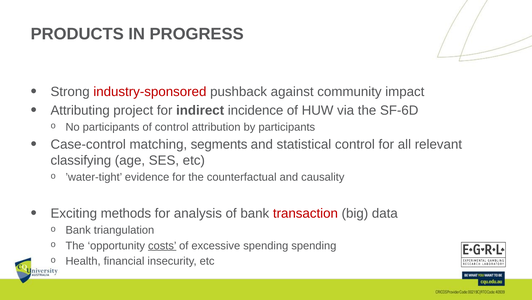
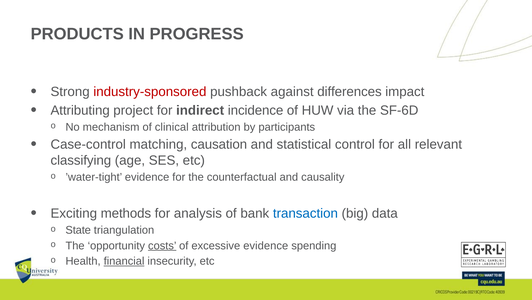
community: community -> differences (349, 91)
No participants: participants -> mechanism (111, 127)
of control: control -> clinical (172, 127)
segments: segments -> causation (219, 144)
transaction colour: red -> blue (305, 213)
Bank: Bank -> State (78, 230)
excessive spending: spending -> evidence (266, 245)
financial underline: none -> present (124, 261)
